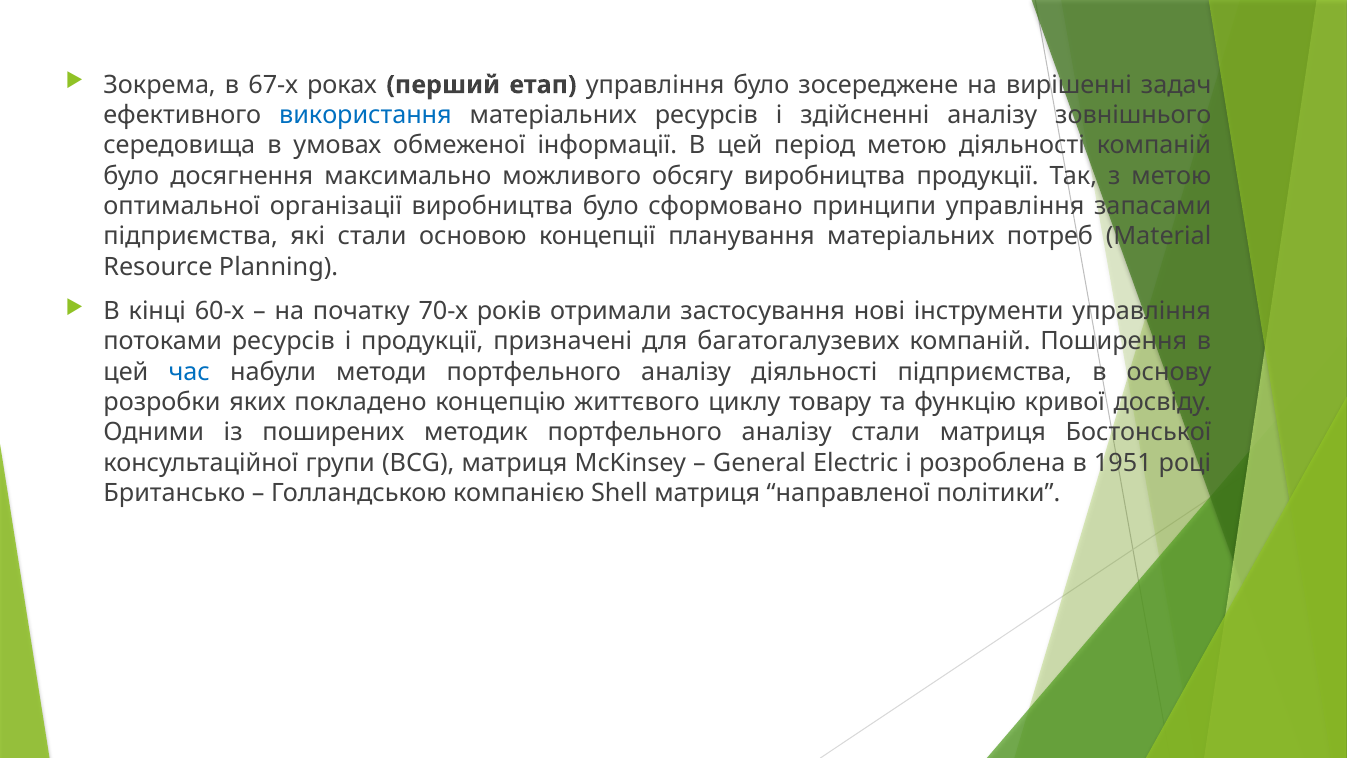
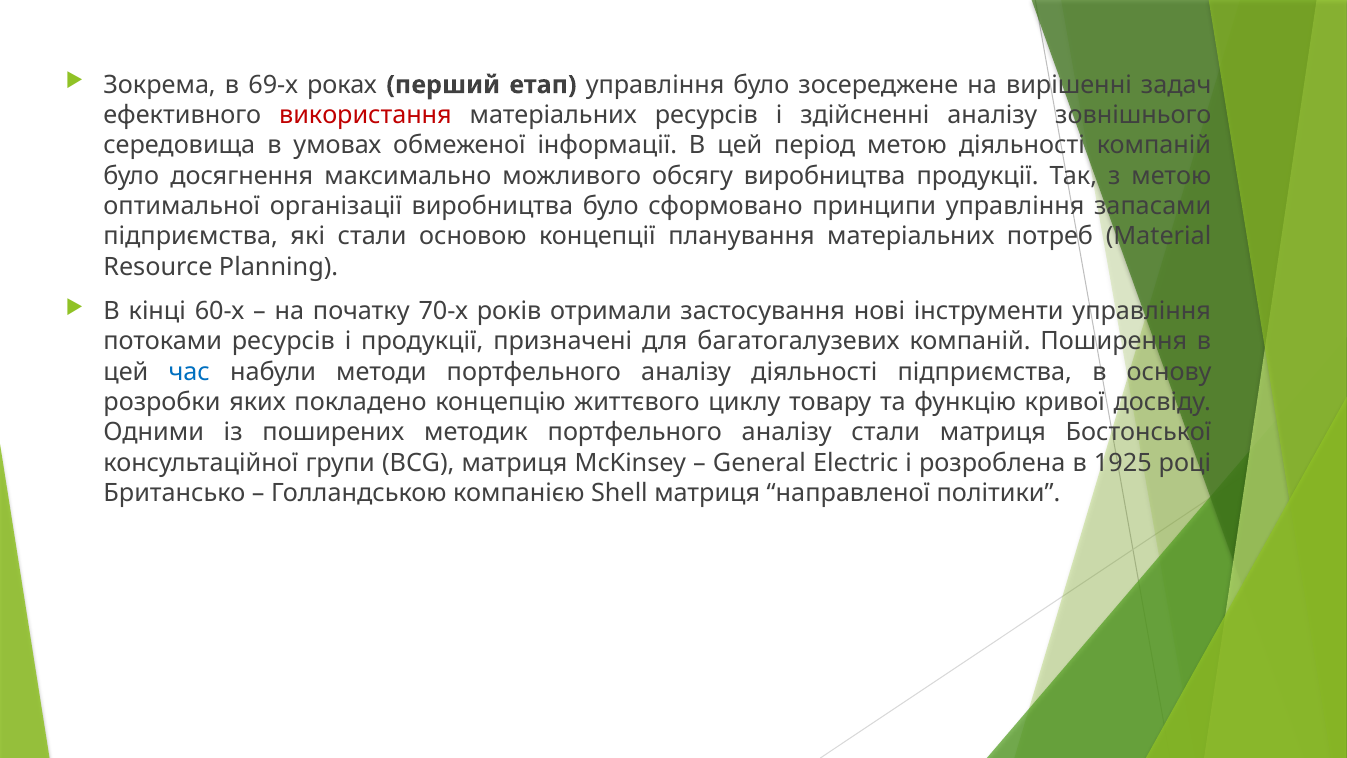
67-х: 67-х -> 69-х (273, 85)
використання colour: blue -> red (365, 115)
1951: 1951 -> 1925 (1123, 463)
